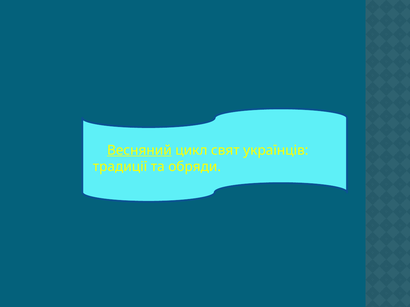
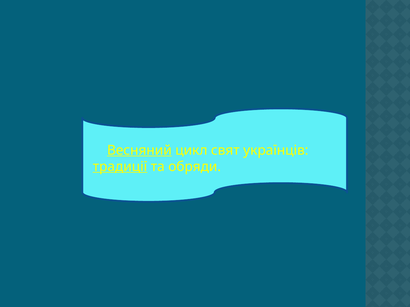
традиції underline: none -> present (120, 167)
